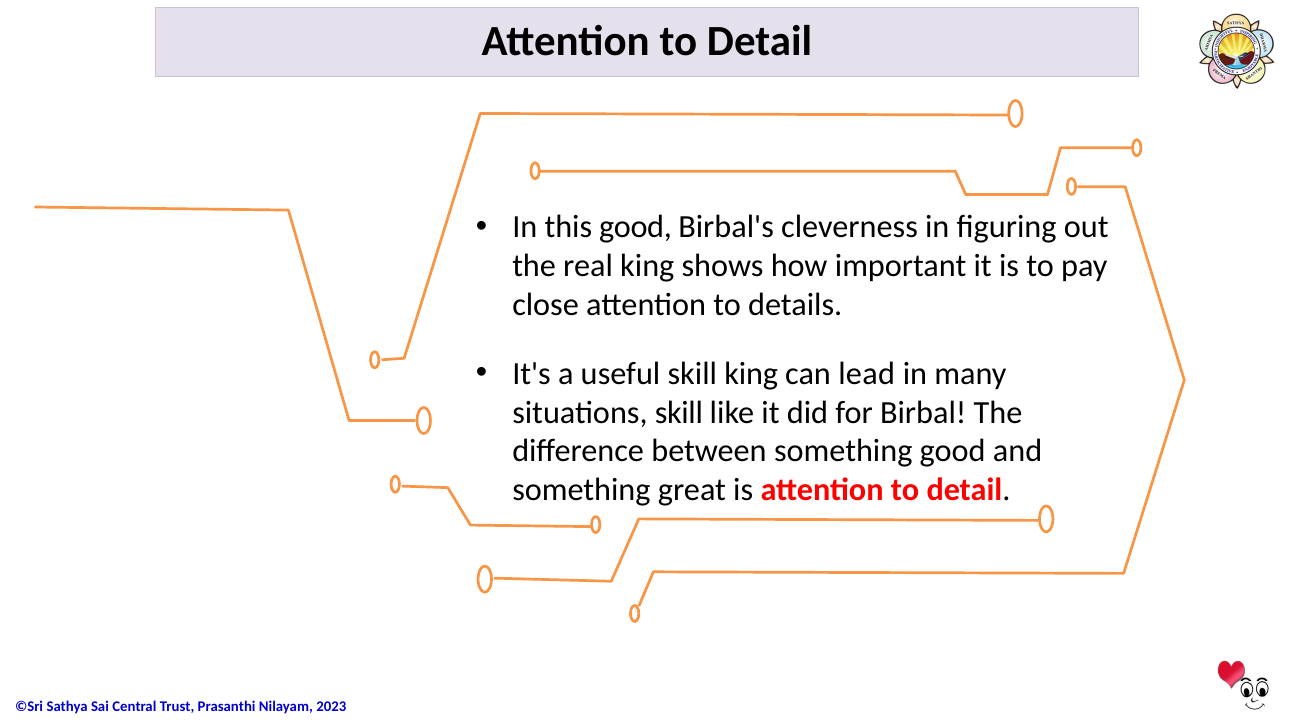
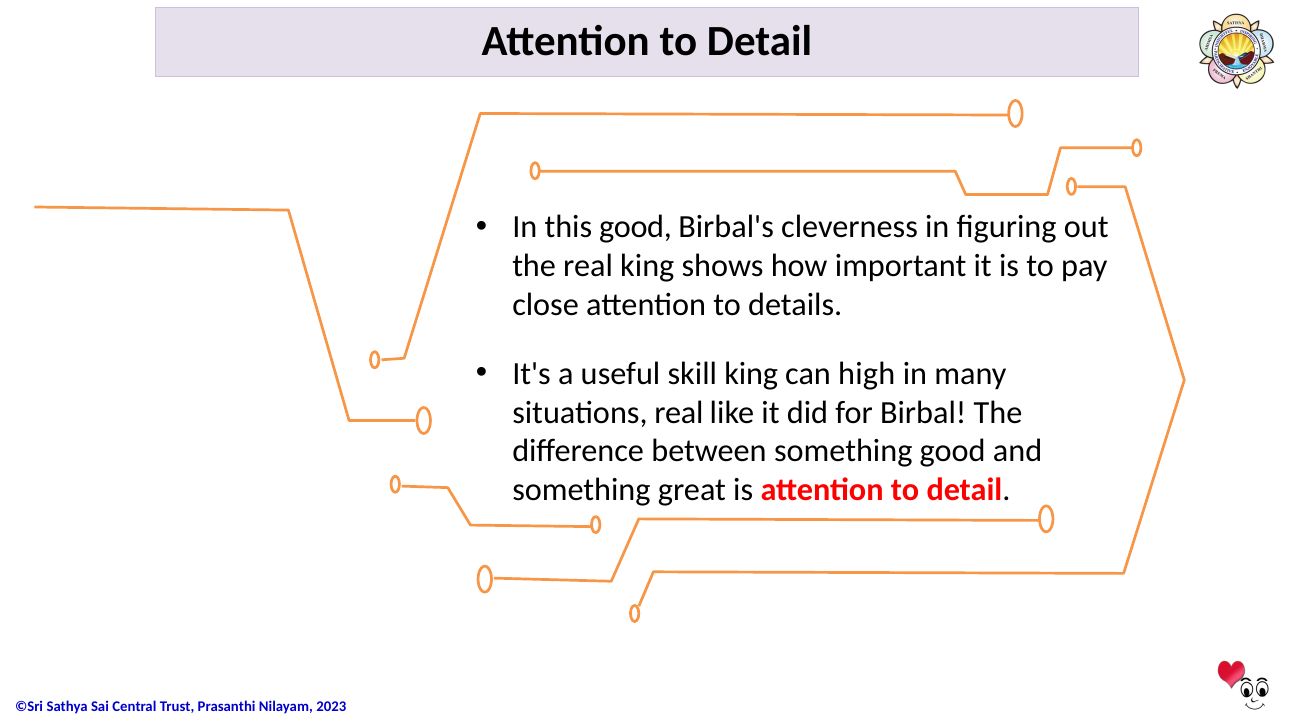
lead: lead -> high (867, 374)
situations skill: skill -> real (679, 413)
